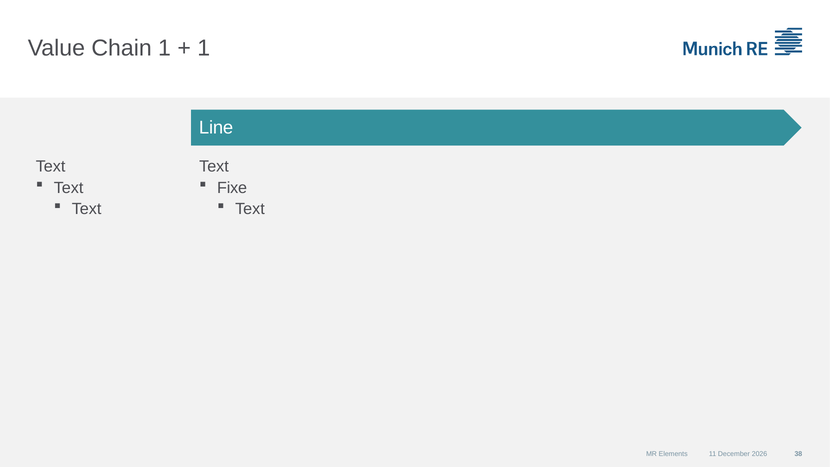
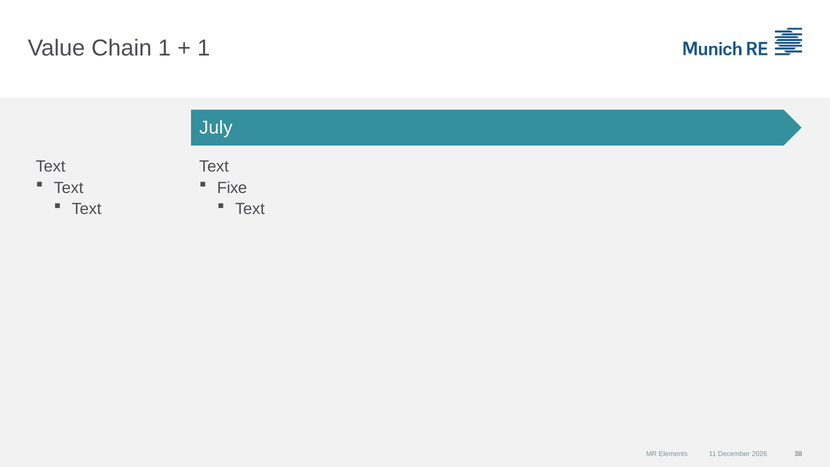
Line: Line -> July (216, 127)
